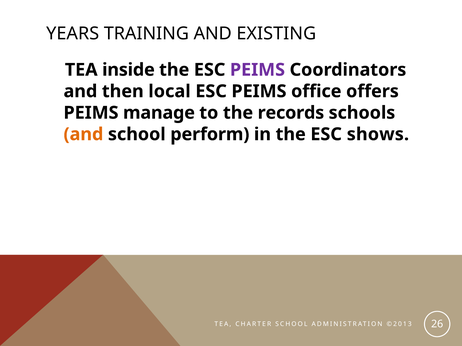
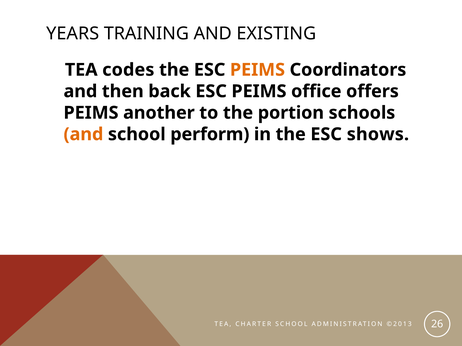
inside: inside -> codes (128, 70)
PEIMS colour: purple -> orange (257, 70)
local: local -> back (170, 91)
manage: manage -> another (159, 113)
records: records -> portion (291, 113)
